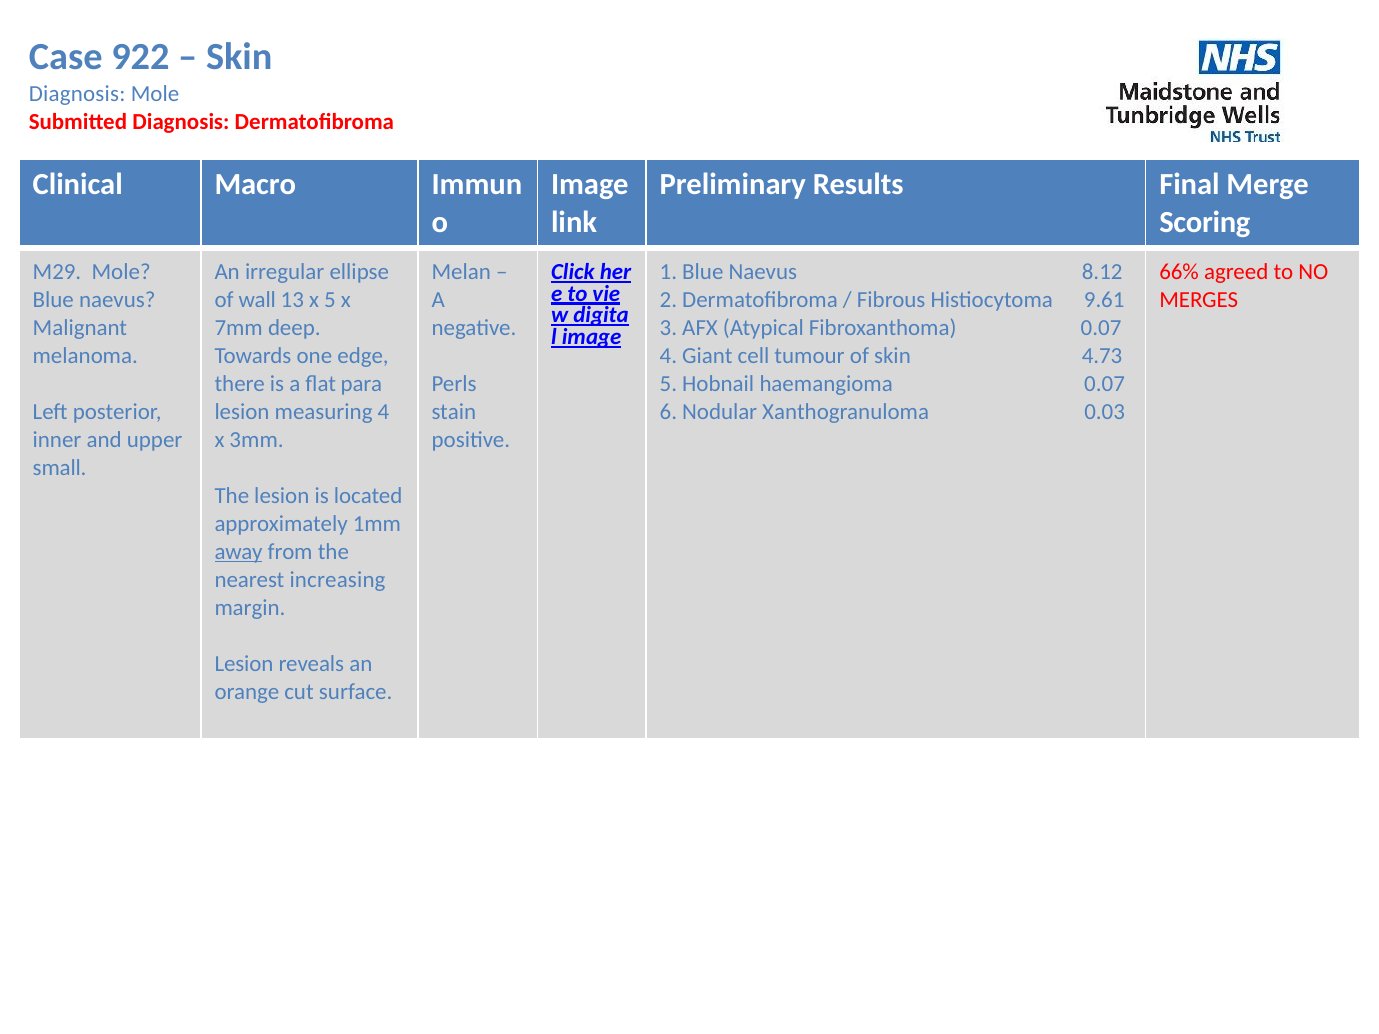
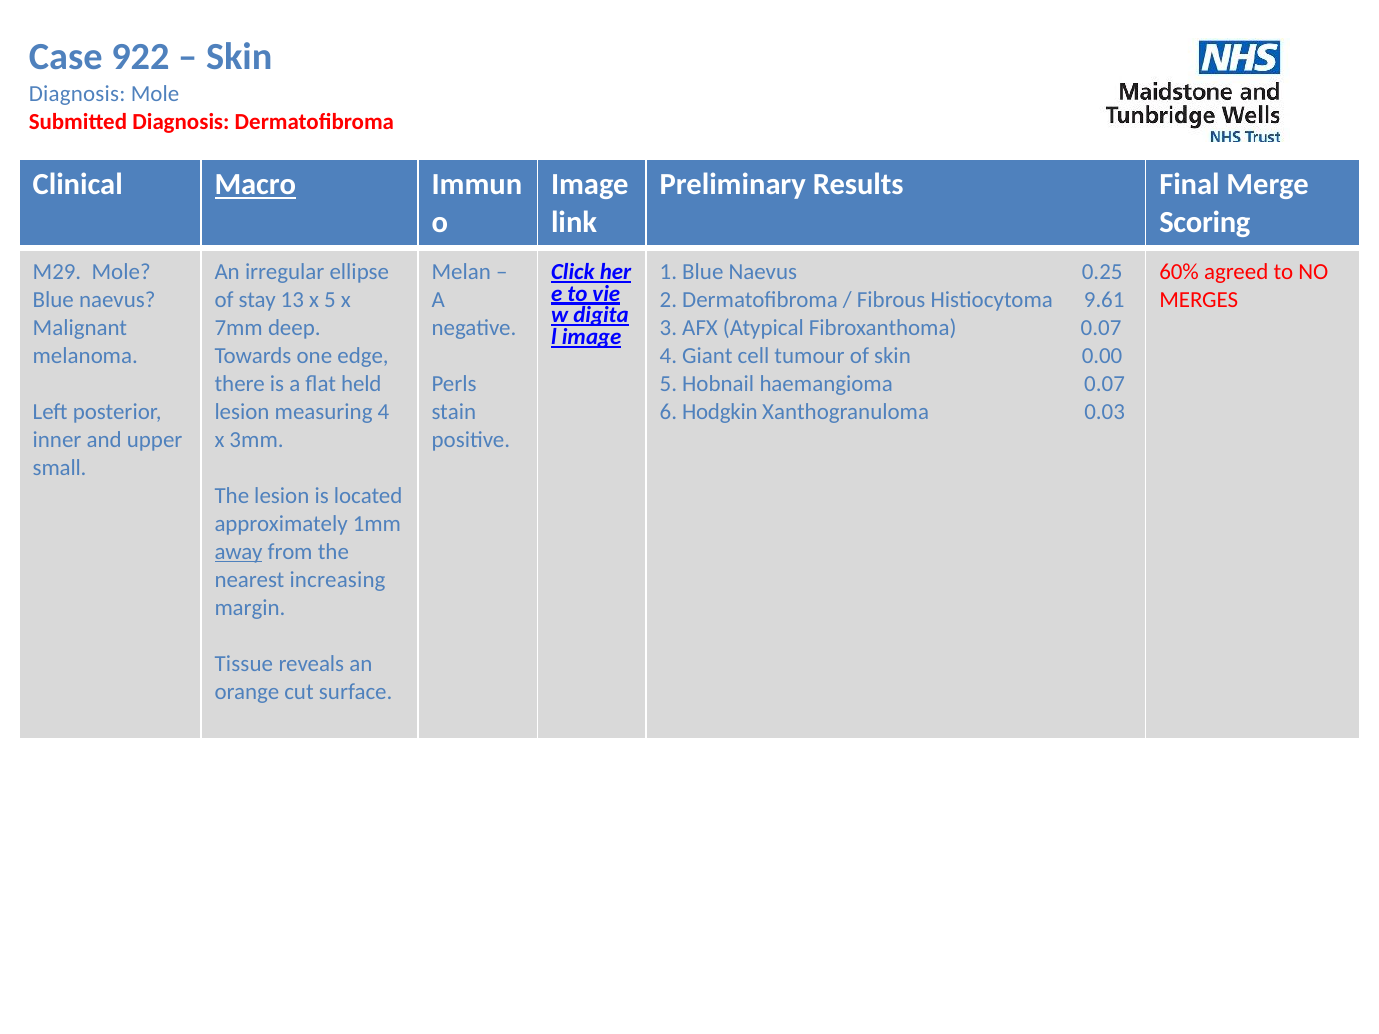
Macro underline: none -> present (255, 185)
8.12: 8.12 -> 0.25 (1102, 272)
66%: 66% -> 60% (1179, 272)
wall: wall -> stay (257, 300)
4.73: 4.73 -> 0.00 (1102, 356)
para: para -> held (361, 384)
Nodular: Nodular -> Hodgkin (720, 412)
Lesion: Lesion -> Tissue (244, 664)
